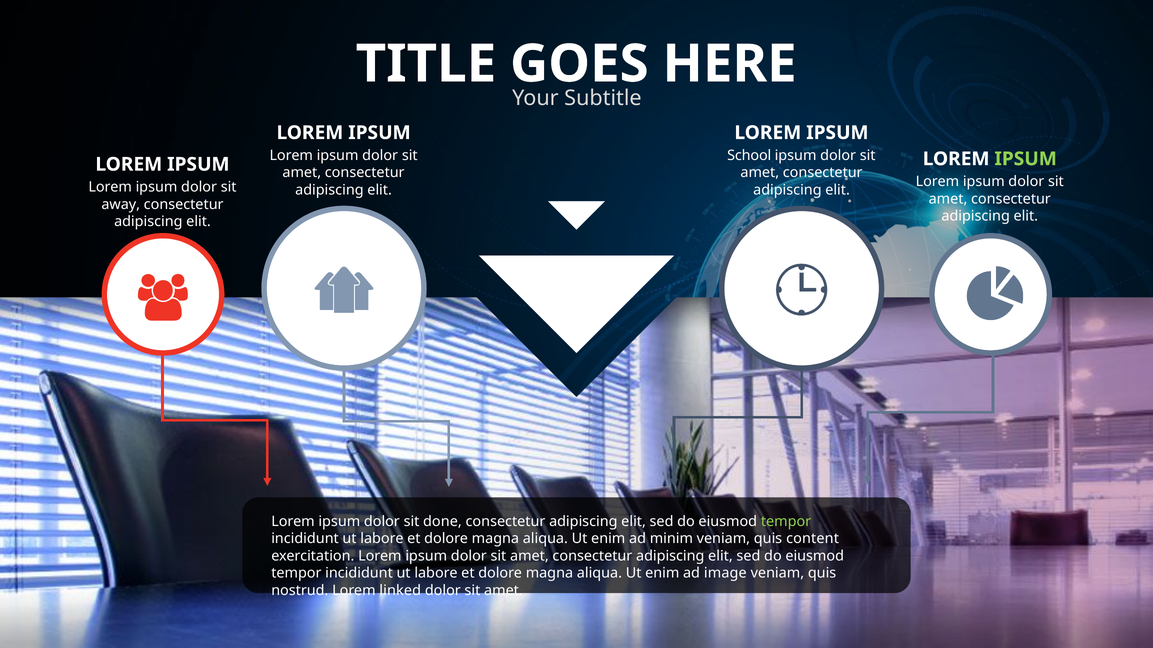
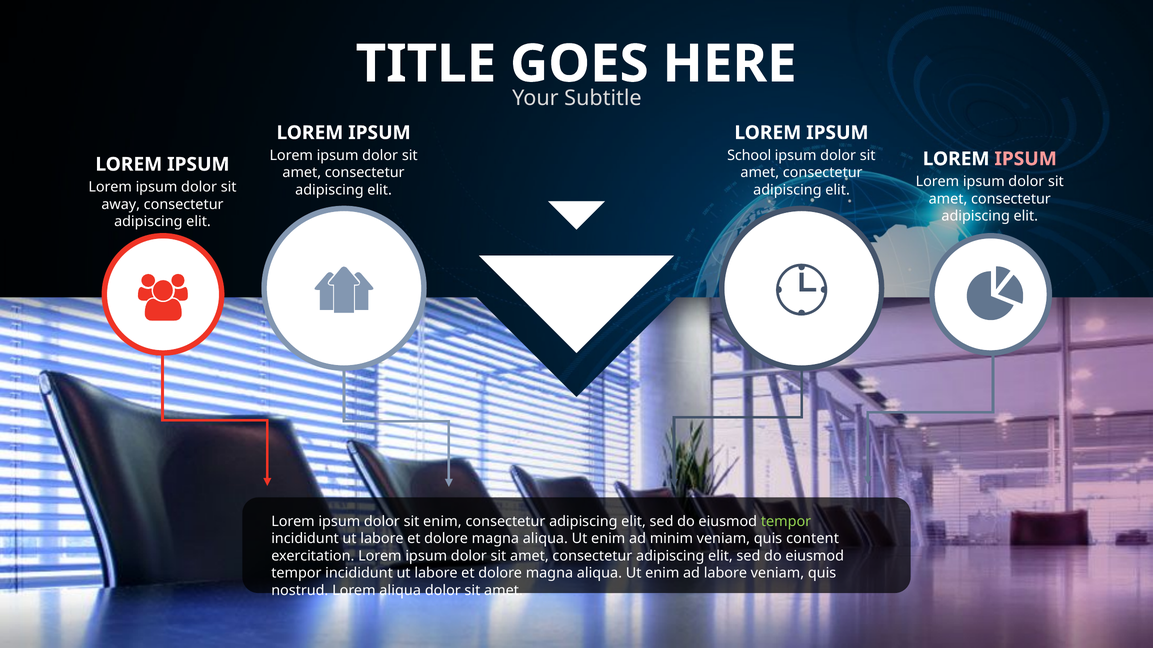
IPSUM colour: light green -> pink (1026, 159)
sit done: done -> enim (442, 522)
ad image: image -> labore (725, 574)
Lorem linked: linked -> aliqua (400, 591)
